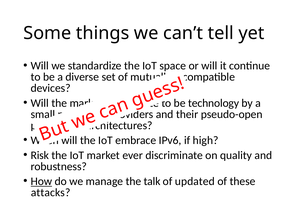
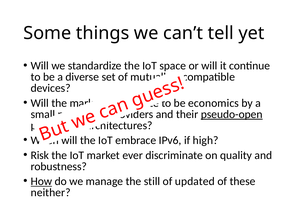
technology: technology -> economics (214, 103)
pseudo-open underline: none -> present (232, 114)
talk: talk -> still (152, 181)
attacks: attacks -> neither (51, 193)
